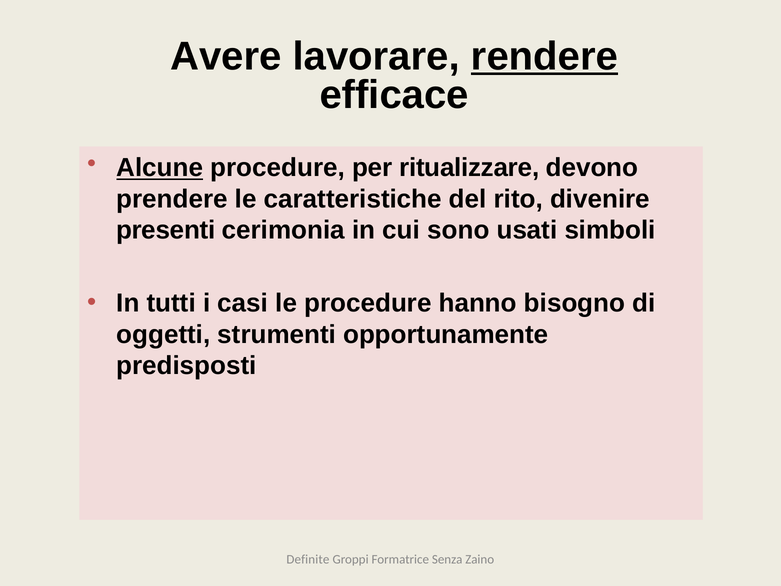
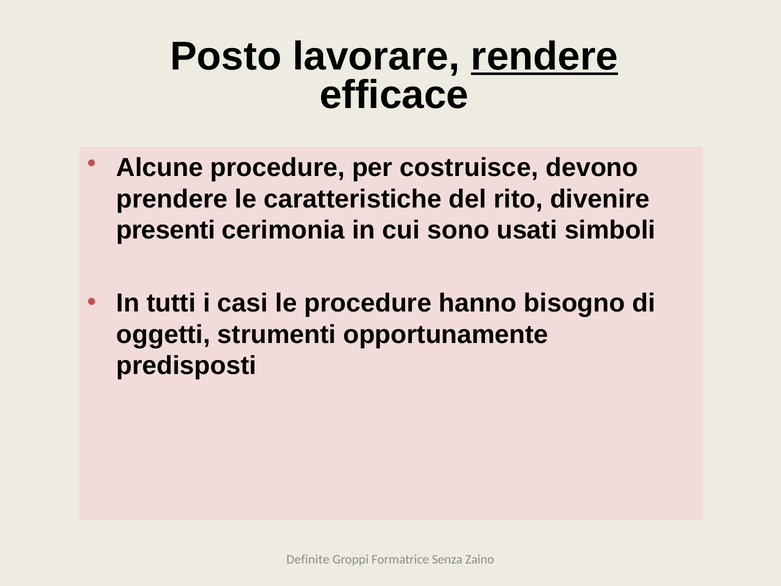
Avere: Avere -> Posto (226, 56)
Alcune underline: present -> none (160, 168)
ritualizzare: ritualizzare -> costruisce (469, 168)
